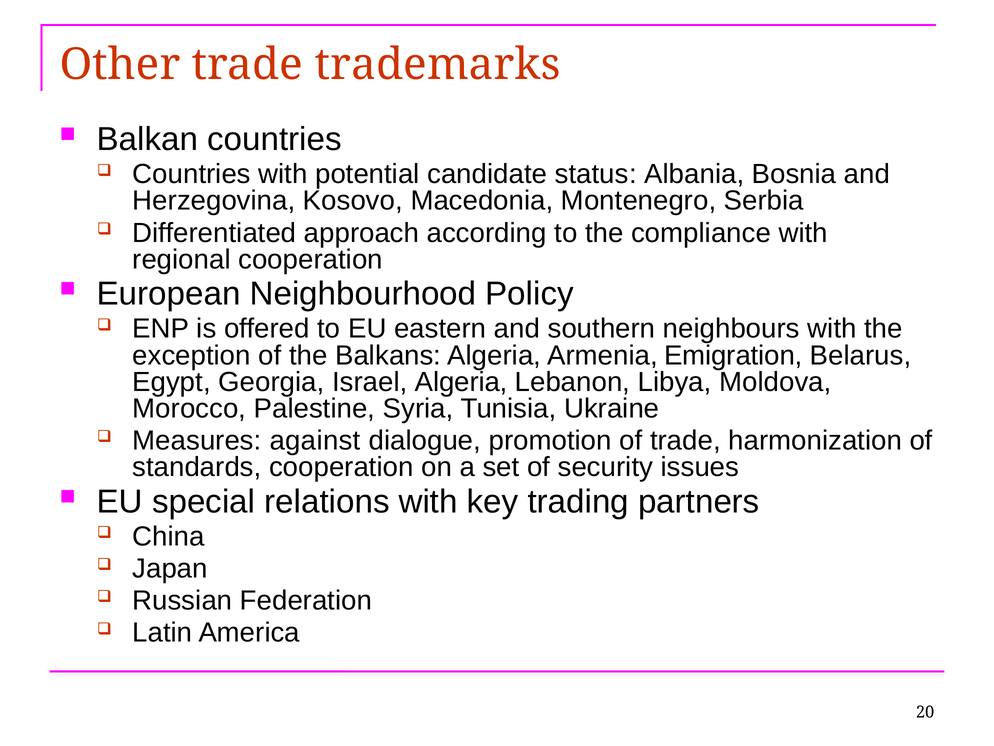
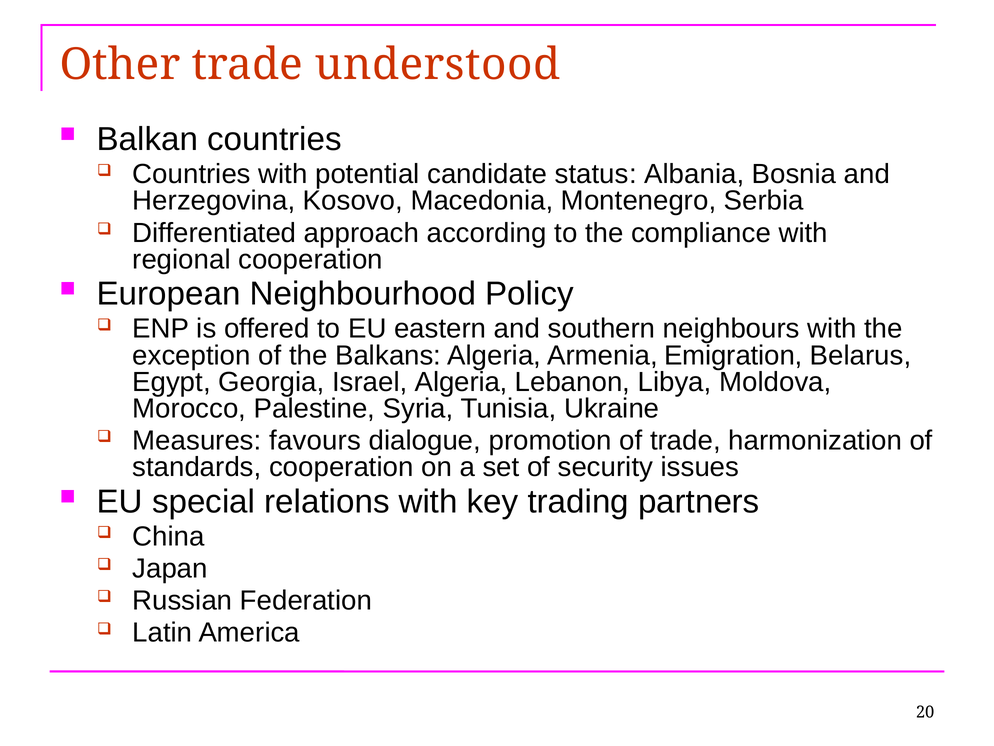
trademarks: trademarks -> understood (437, 65)
against: against -> favours (315, 440)
